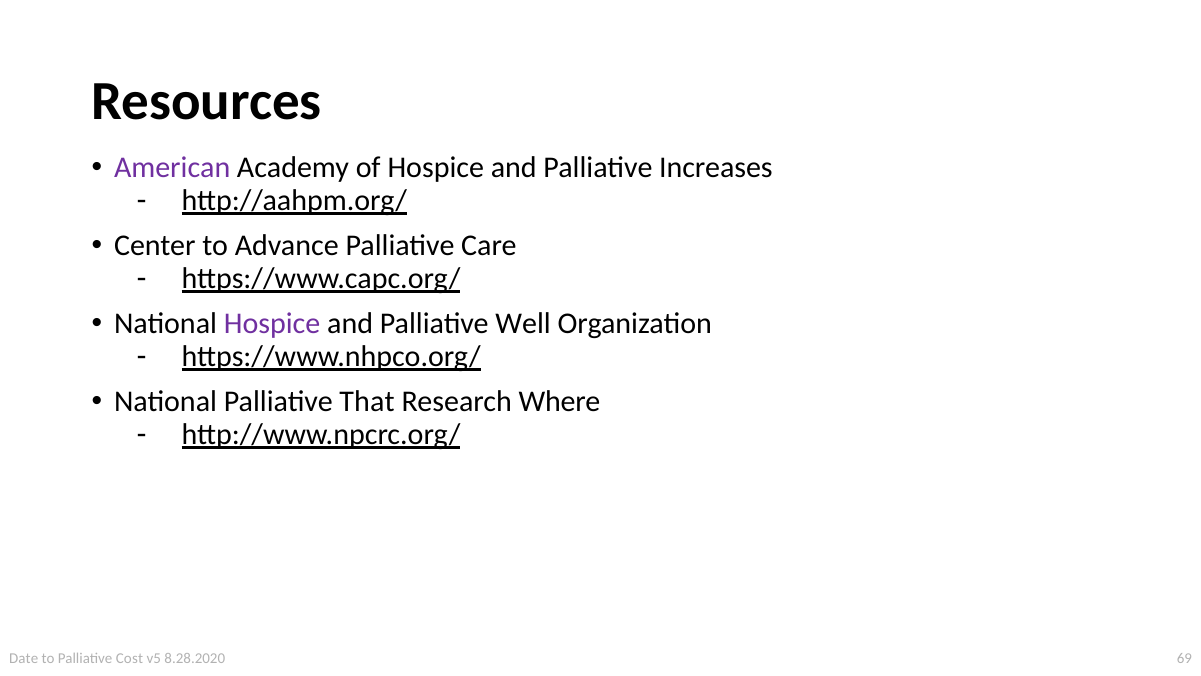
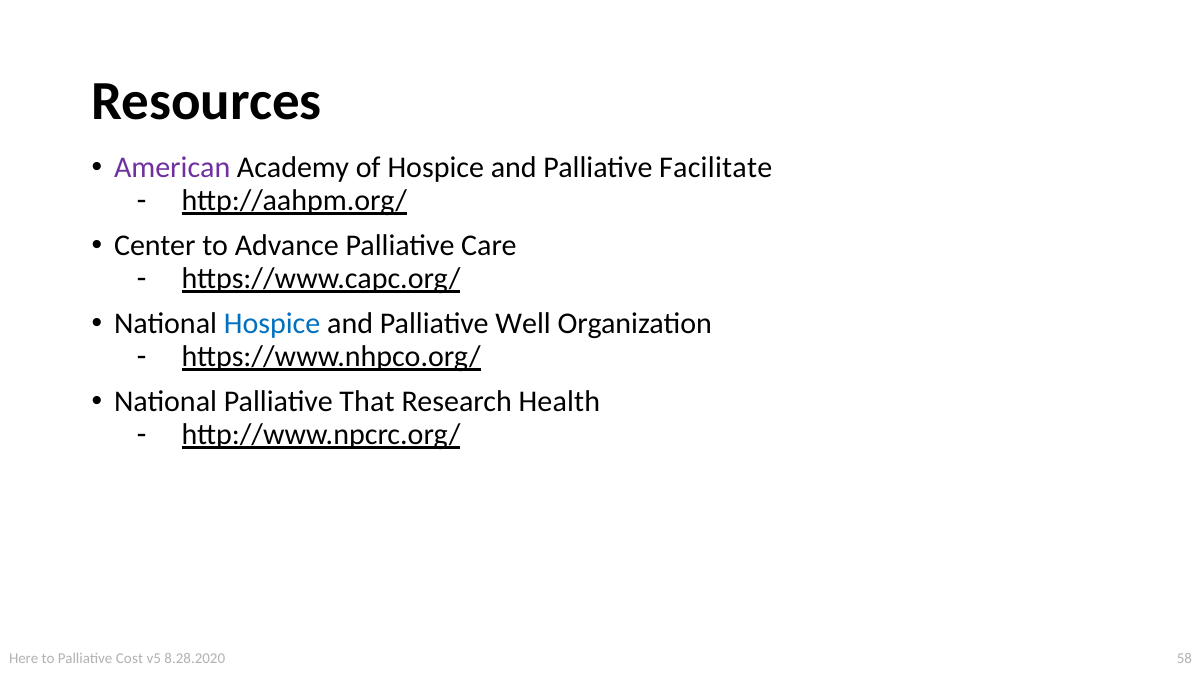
Increases: Increases -> Facilitate (716, 168)
Hospice colour: purple -> blue (272, 324)
Where: Where -> Health (559, 402)
Date: Date -> Here (24, 659)
69: 69 -> 58 (1184, 658)
